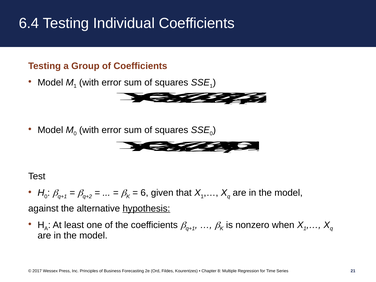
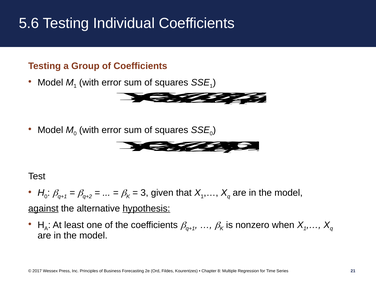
6.4: 6.4 -> 5.6 (29, 23)
6: 6 -> 3 (144, 193)
against underline: none -> present (43, 208)
